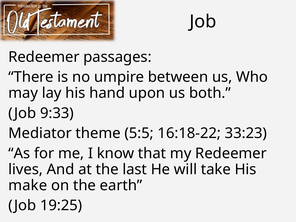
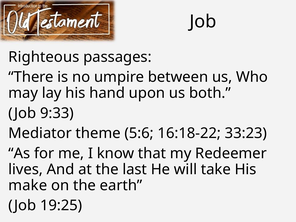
Redeemer: Redeemer -> Righteous (44, 57)
5:5: 5:5 -> 5:6 (139, 133)
